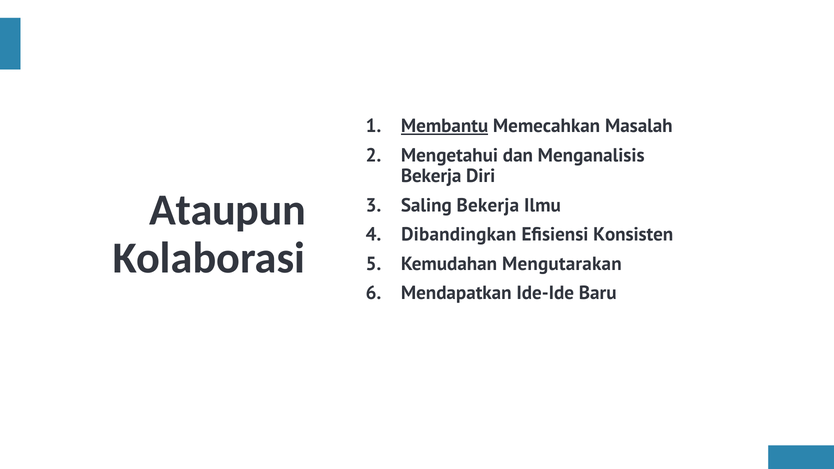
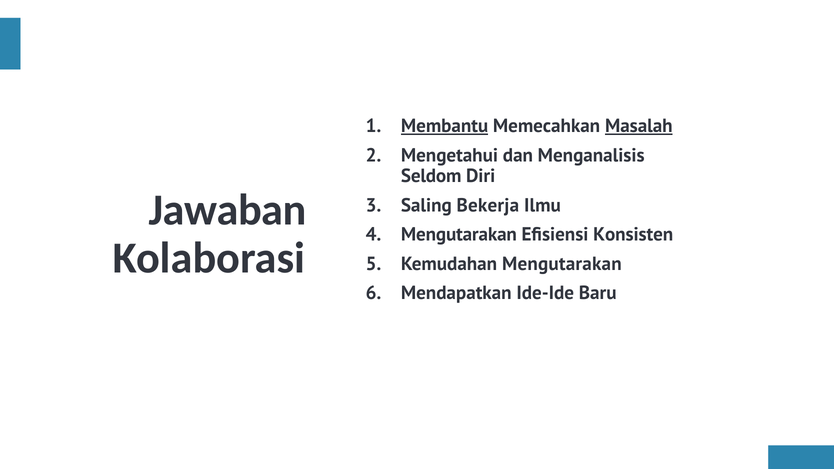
Masalah underline: none -> present (639, 126)
Bekerja: Bekerja -> Seldom (431, 176)
Ataupun: Ataupun -> Jawaban (228, 210)
Dibandingkan: Dibandingkan -> Mengutarakan (459, 235)
